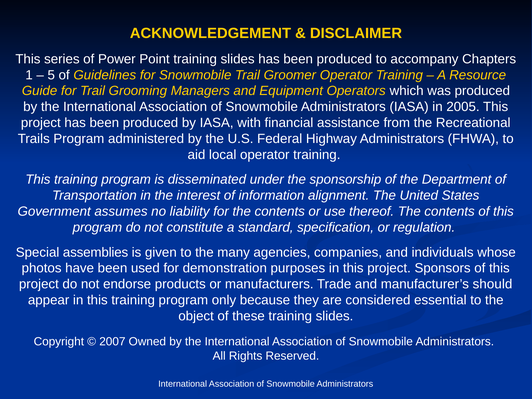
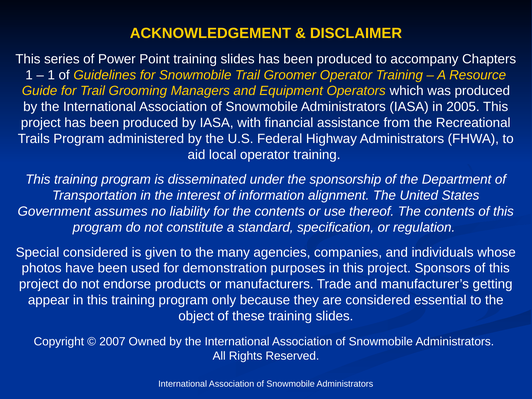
5: 5 -> 1 (51, 75)
Special assemblies: assemblies -> considered (96, 252)
should: should -> getting (493, 284)
